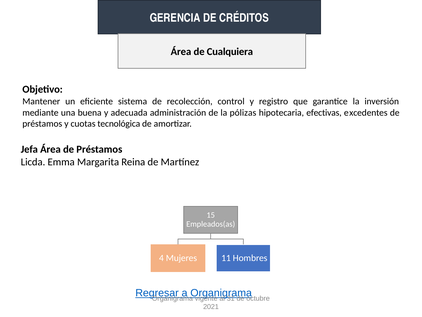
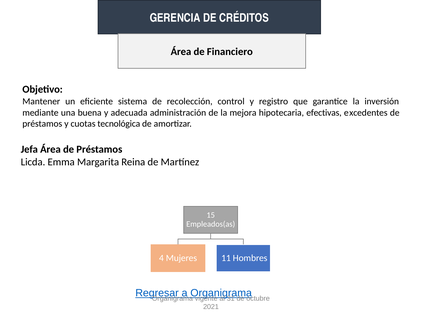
Cualquiera: Cualquiera -> Financiero (230, 52)
pólizas: pólizas -> mejora (243, 112)
